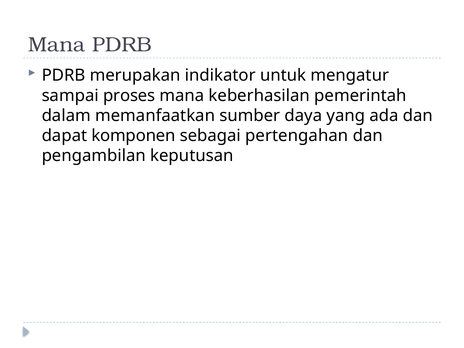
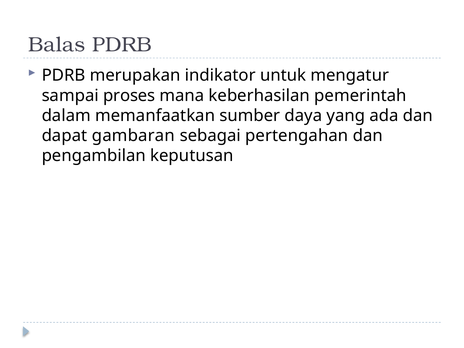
Mana: Mana -> Balas (57, 45)
komponen: komponen -> gambaran (133, 136)
